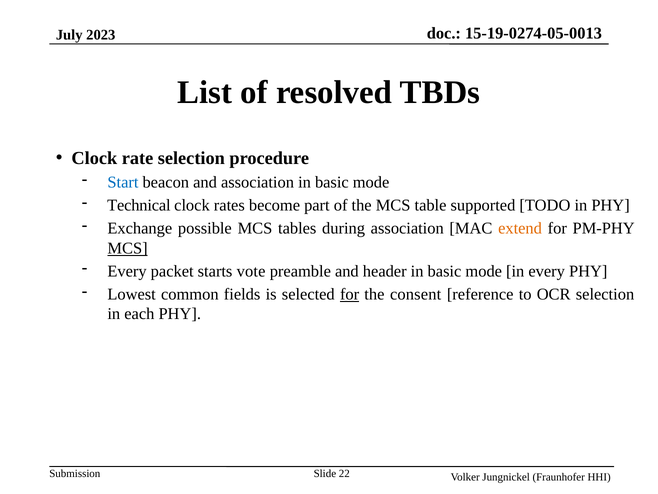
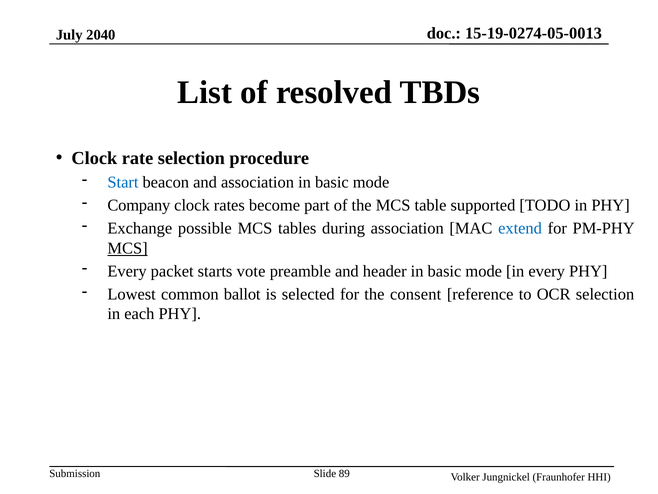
2023: 2023 -> 2040 (101, 35)
Technical: Technical -> Company (139, 205)
extend colour: orange -> blue (520, 228)
fields: fields -> ballot (242, 294)
for underline: present -> none (350, 294)
22: 22 -> 89 (344, 473)
